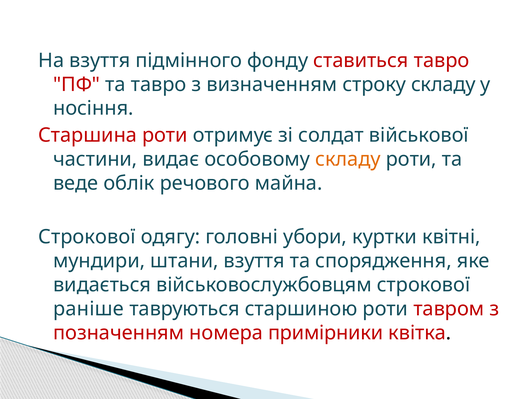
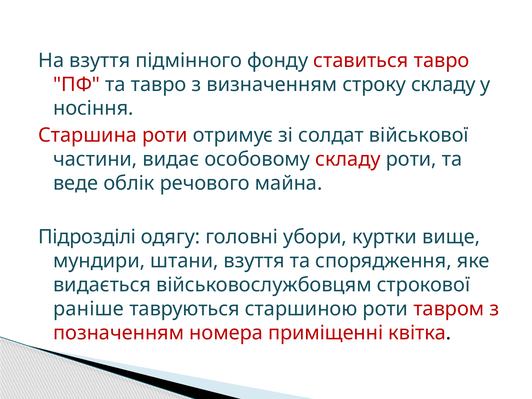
складу colour: orange -> red (348, 159)
Строкової: Строкової -> Підрозділі (87, 237)
квітні: квітні -> вище (451, 237)
примірники: примірники -> приміщенні (326, 333)
